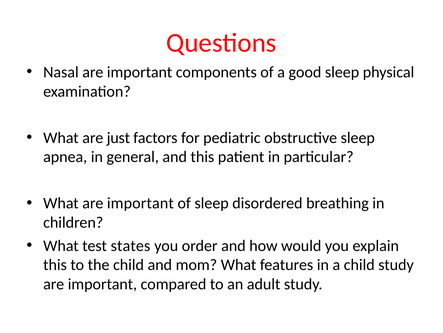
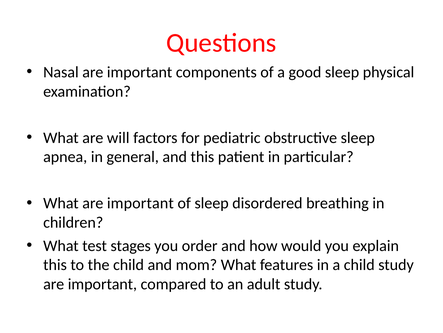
just: just -> will (118, 137)
states: states -> stages (131, 245)
